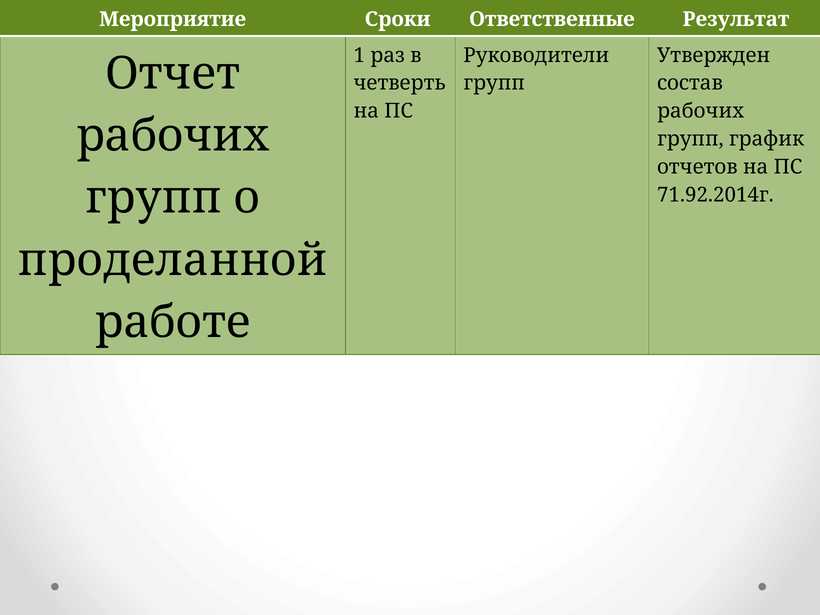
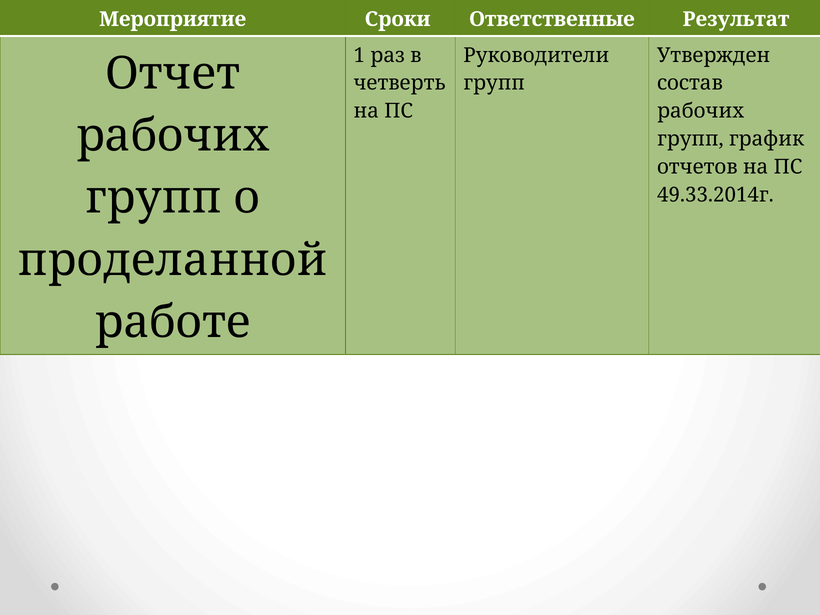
71.92.2014г: 71.92.2014г -> 49.33.2014г (715, 195)
